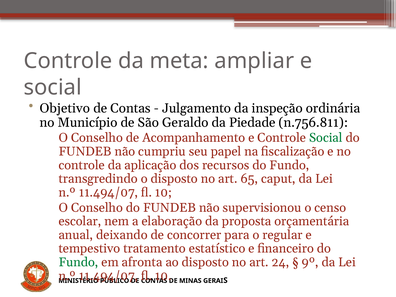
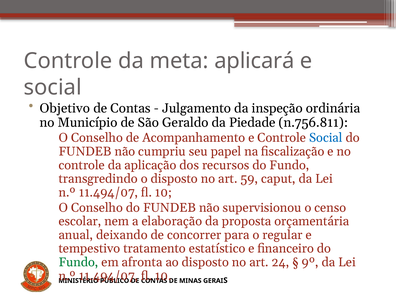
ampliar: ampliar -> aplicará (254, 61)
Social colour: green -> blue (326, 138)
65: 65 -> 59 (249, 179)
